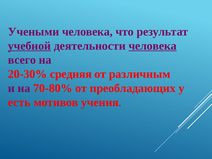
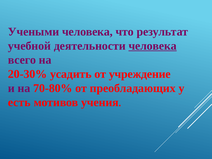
учебной underline: present -> none (29, 46)
средняя: средняя -> усадить (71, 74)
различным: различным -> учреждение (140, 74)
